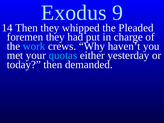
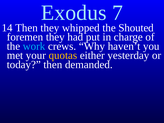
9: 9 -> 7 (118, 13)
Pleaded: Pleaded -> Shouted (136, 28)
quotas colour: light blue -> yellow (63, 55)
